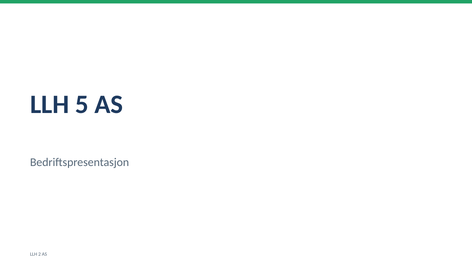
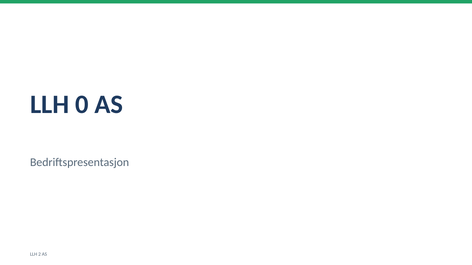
5: 5 -> 0 (82, 105)
